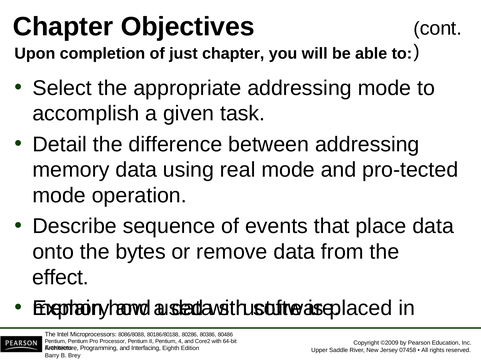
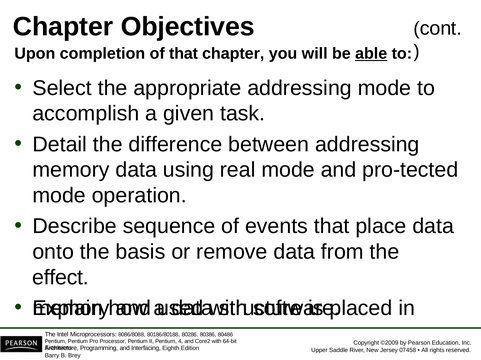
of just: just -> that (184, 54)
able underline: none -> present (371, 54)
bytes: bytes -> basis (140, 252)
